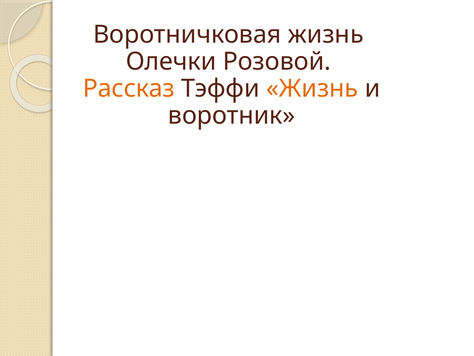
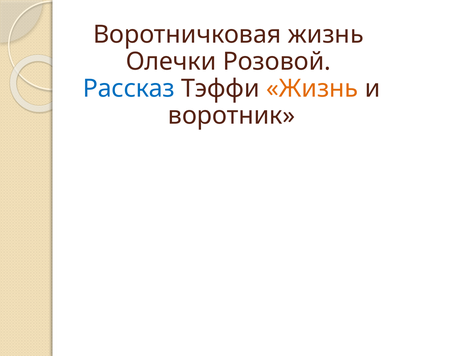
Рассказ colour: orange -> blue (129, 88)
